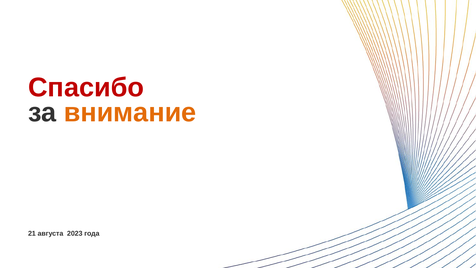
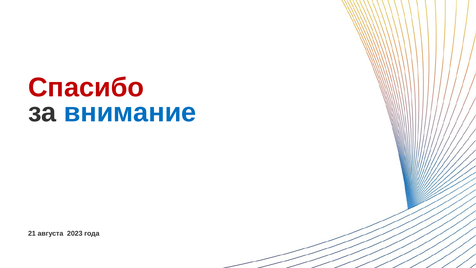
внимание colour: orange -> blue (130, 112)
